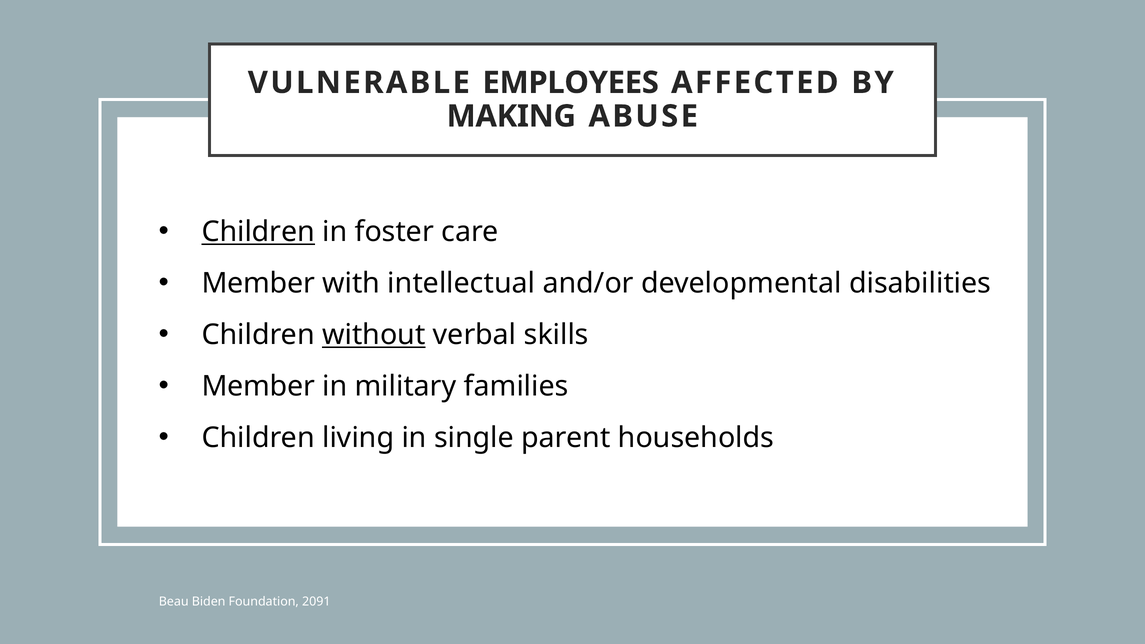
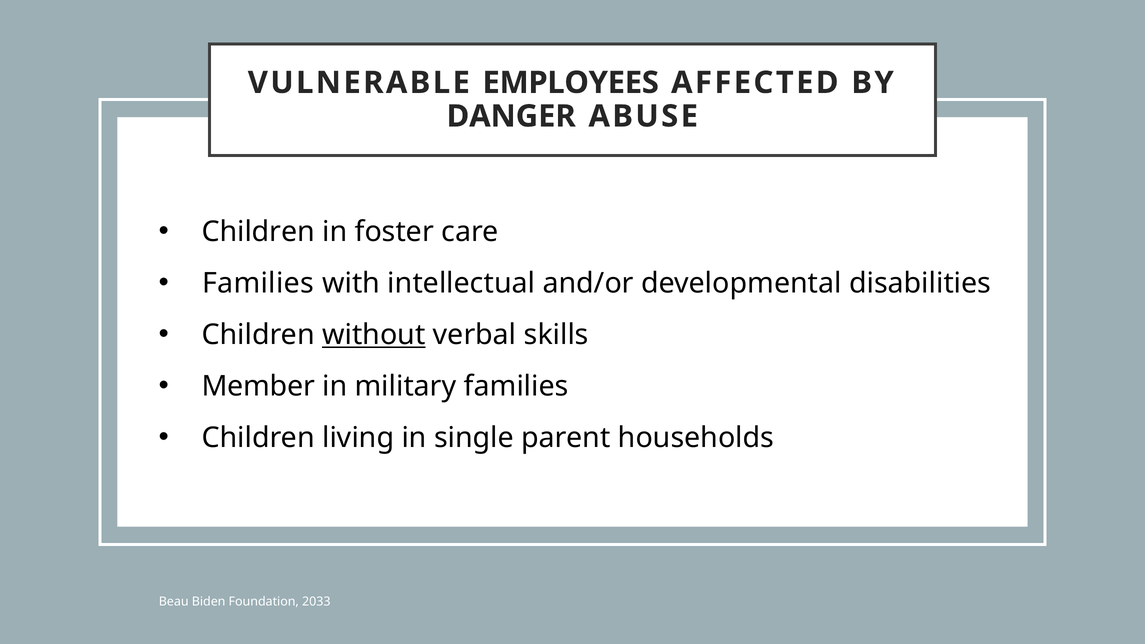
MAKING: MAKING -> DANGER (511, 116)
Children underline: present -> none (258, 232)
Member: Member -> Families (258, 283)
2091: 2091 -> 2033 (316, 602)
